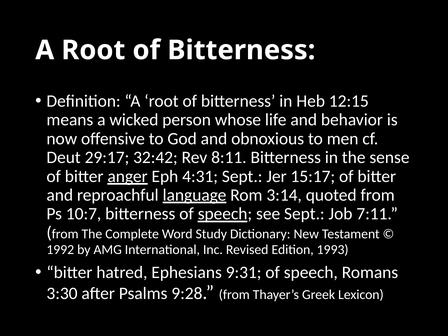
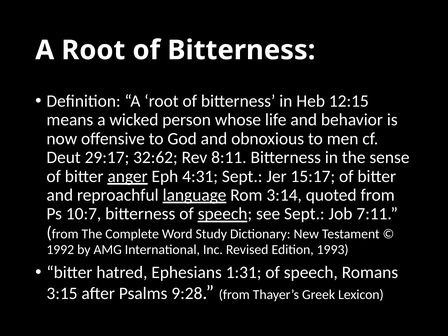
32:42: 32:42 -> 32:62 (155, 157)
9:31: 9:31 -> 1:31 (244, 273)
3:30: 3:30 -> 3:15 (62, 294)
